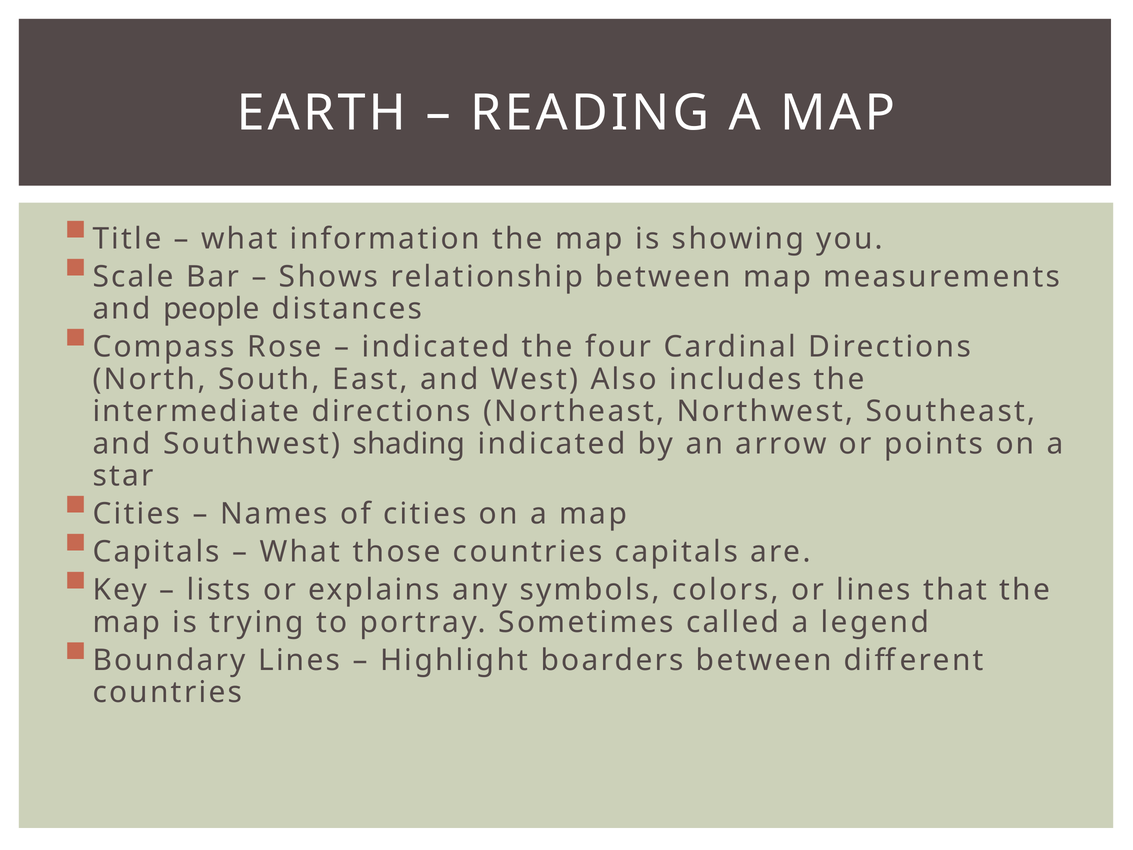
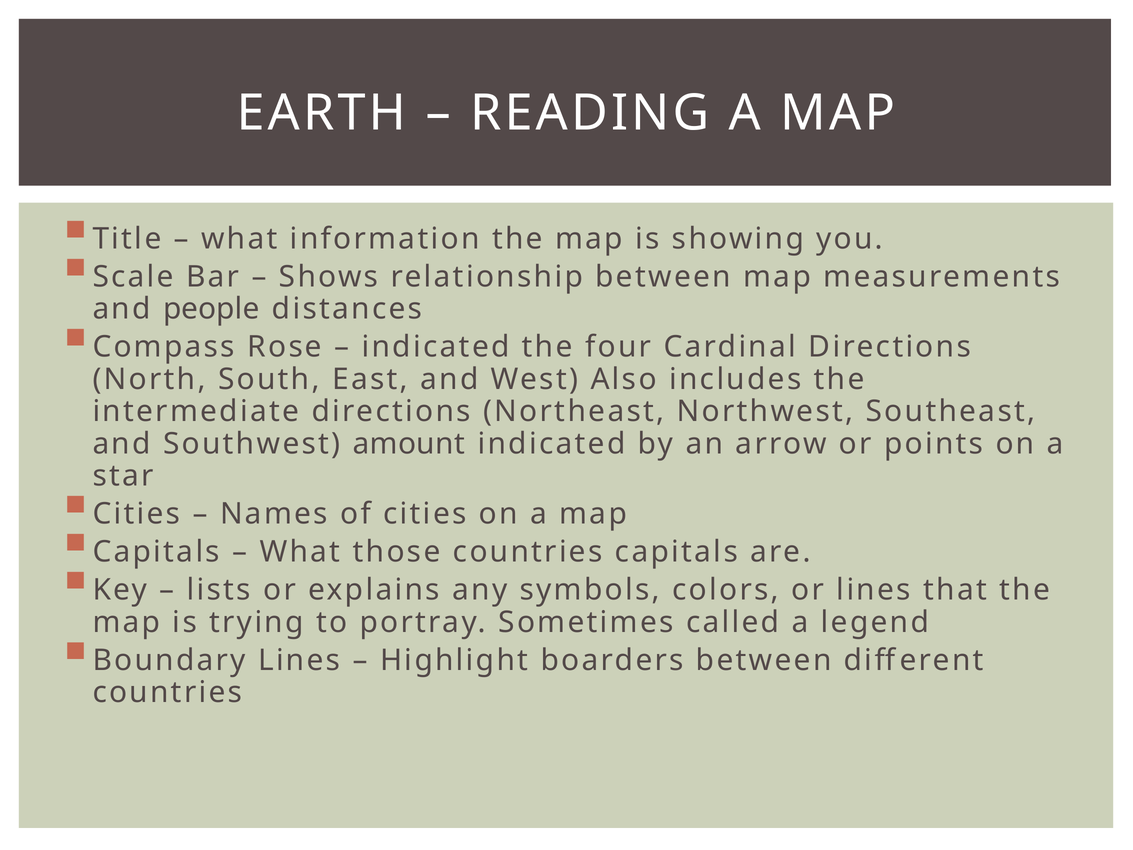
shading: shading -> amount (409, 444)
